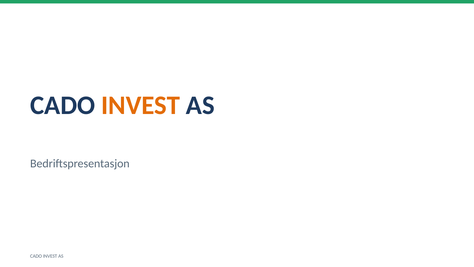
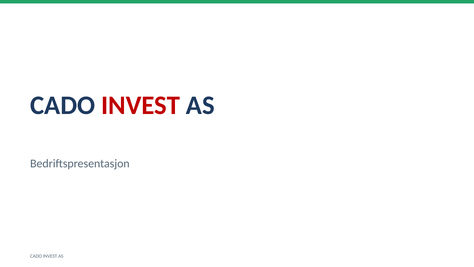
INVEST colour: orange -> red (141, 105)
